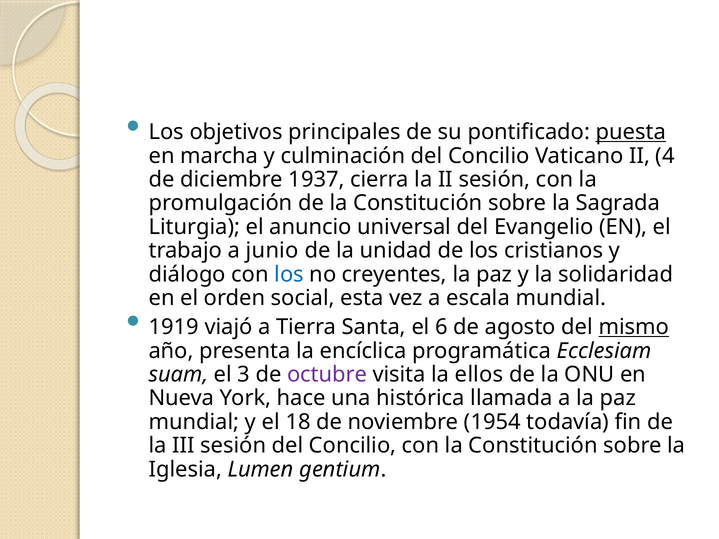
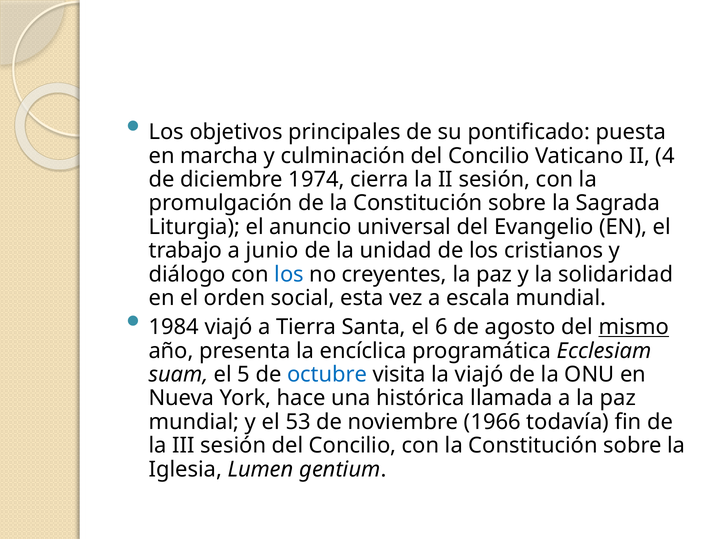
puesta underline: present -> none (631, 132)
1937: 1937 -> 1974 (317, 180)
1919: 1919 -> 1984 (174, 327)
3: 3 -> 5 (244, 375)
octubre colour: purple -> blue (327, 375)
la ellos: ellos -> viajó (479, 375)
18: 18 -> 53 (298, 422)
1954: 1954 -> 1966 (492, 422)
